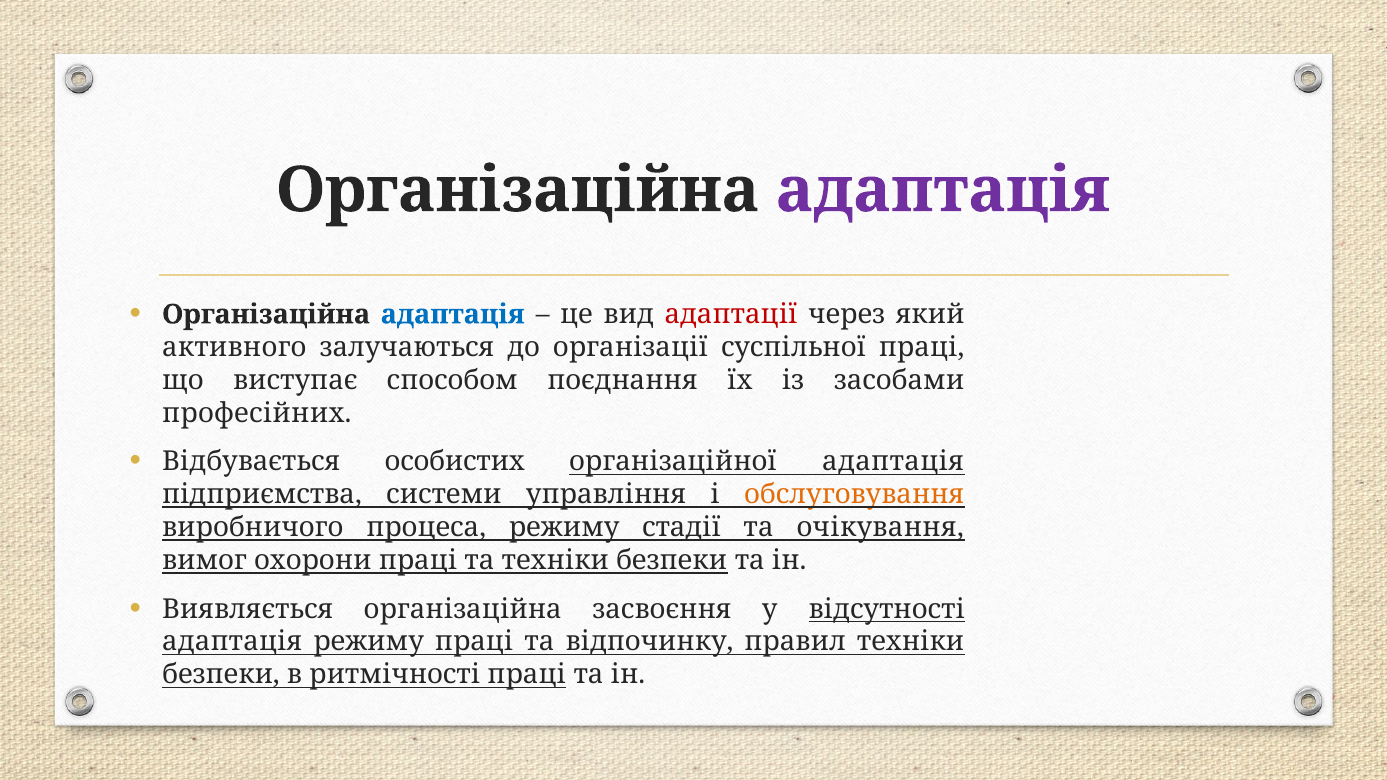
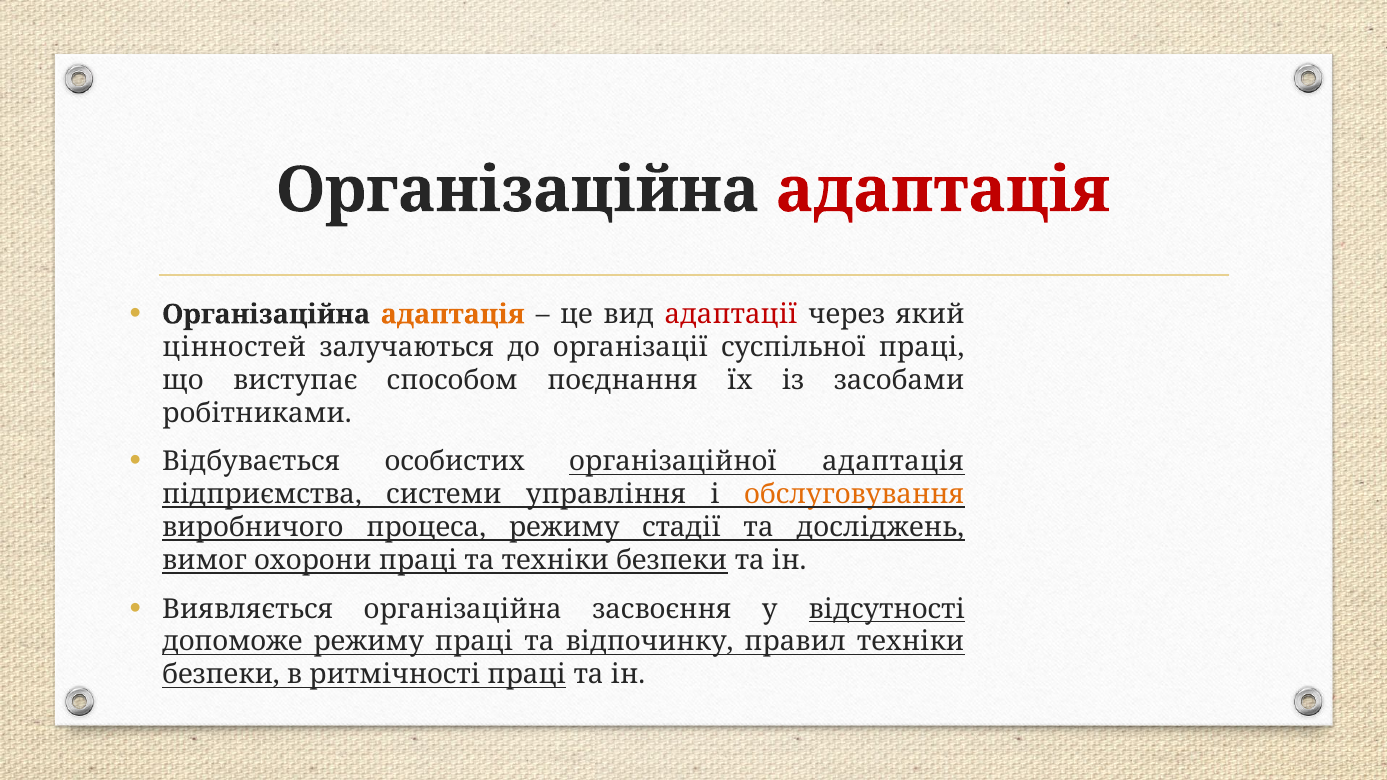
адаптація colour: purple -> red (943, 190)
адаптація colour: blue -> orange (453, 314)
активного: активного -> цінностей (234, 347)
професійних: професійних -> робітниками (257, 413)
очікування: очікування -> досліджень (880, 528)
адаптація: адаптація -> допоможе (232, 642)
